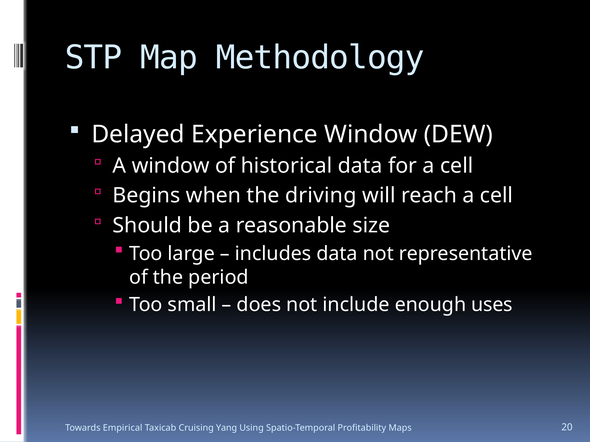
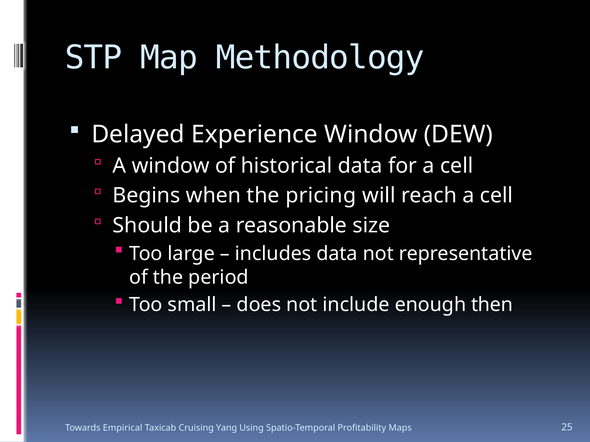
driving: driving -> pricing (321, 196)
uses: uses -> then (492, 305)
20: 20 -> 25 (567, 428)
